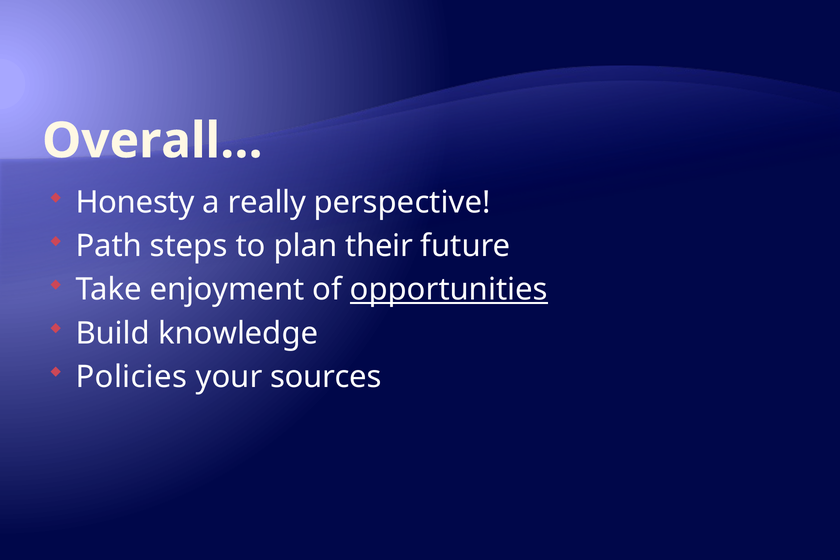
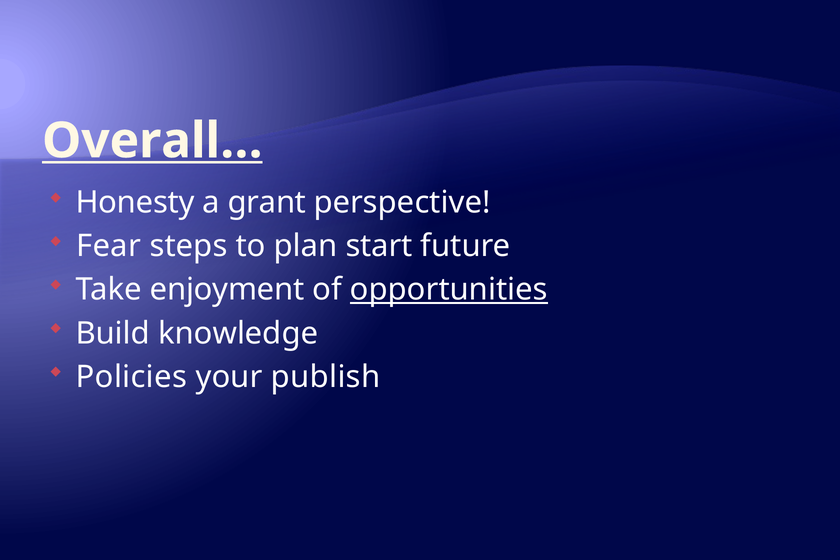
Overall… underline: none -> present (152, 141)
really: really -> grant (267, 203)
Path: Path -> Fear (109, 246)
their: their -> start (379, 246)
sources: sources -> publish (326, 377)
